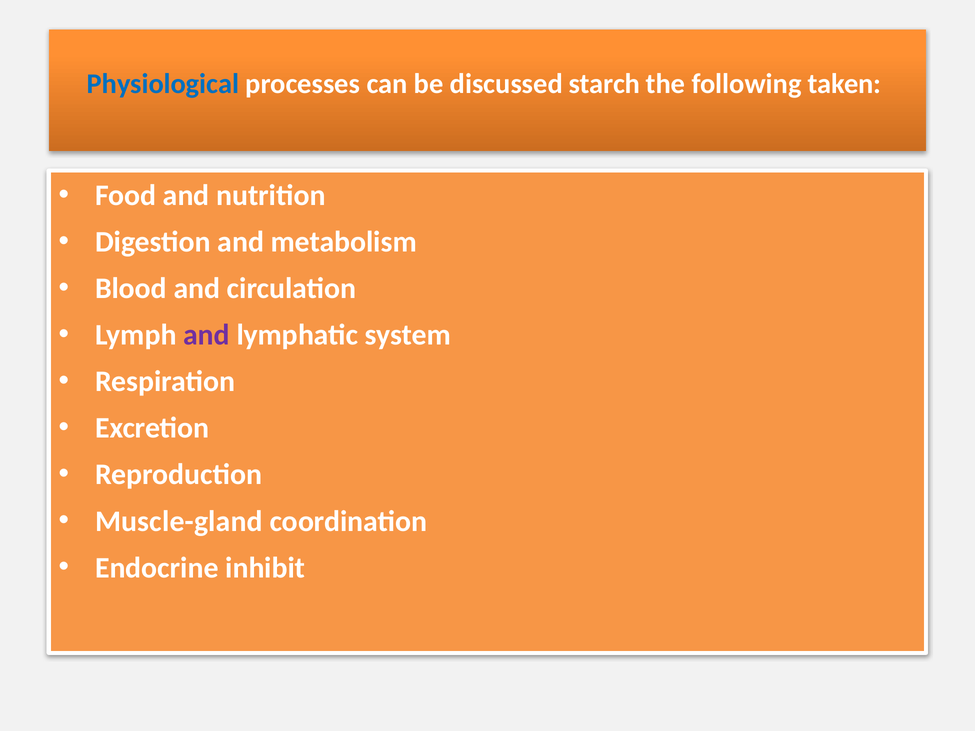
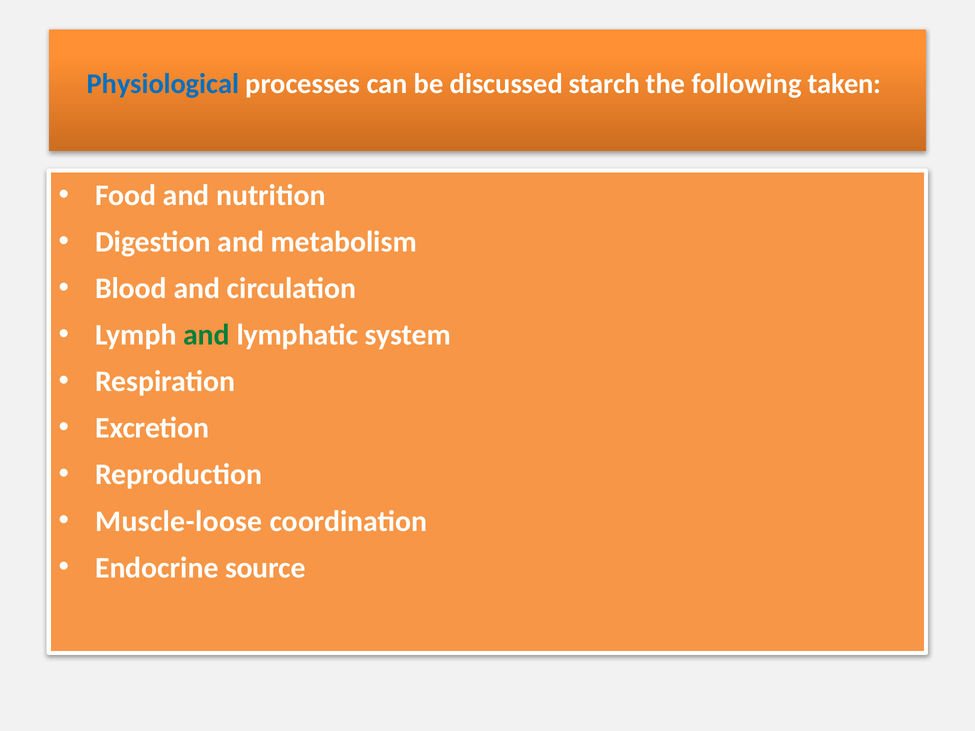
and colour: purple -> green (207, 335)
Muscle-gland: Muscle-gland -> Muscle-loose (179, 521)
inhibit: inhibit -> source (265, 568)
